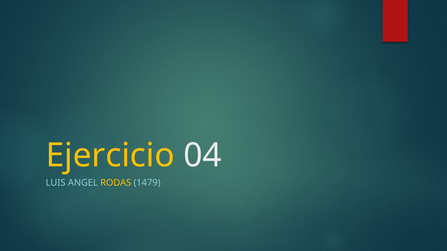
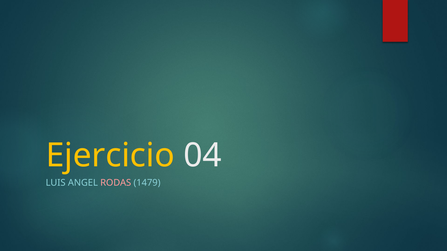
RODAS colour: yellow -> pink (116, 183)
